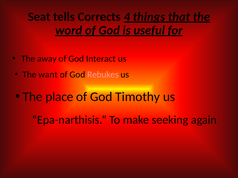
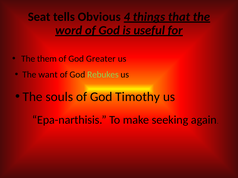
Corrects: Corrects -> Obvious (99, 17)
away: away -> them (47, 59)
Interact: Interact -> Greater (101, 59)
Rebukes colour: pink -> light green (103, 75)
place: place -> souls (59, 97)
